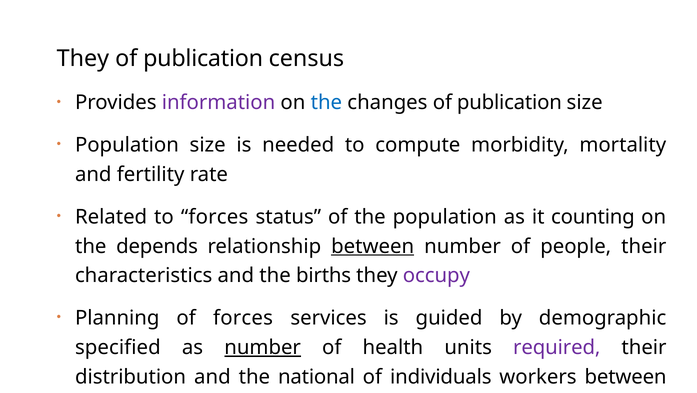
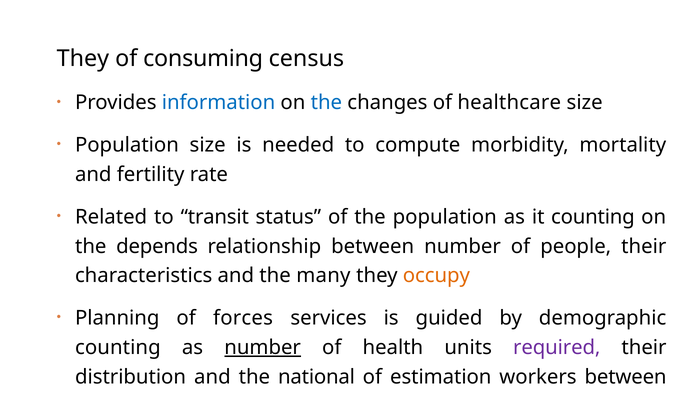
publication: publication -> consuming (203, 59)
information colour: purple -> blue (219, 103)
changes of publication: publication -> healthcare (509, 103)
to forces: forces -> transit (215, 217)
between underline: present -> none (373, 246)
births: births -> many (323, 276)
occupy colour: purple -> orange (436, 276)
specified: specified -> counting (118, 348)
individuals: individuals -> estimation (441, 377)
